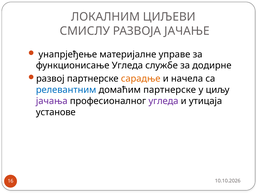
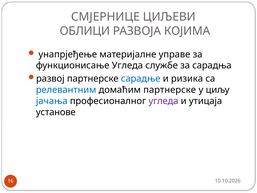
ЛОКАЛНИМ: ЛОКАЛНИМ -> СМЈЕРНИЦЕ (105, 17)
СМИСЛУ: СМИСЛУ -> ОБЛИЦИ (85, 31)
ЈАЧАЊЕ: ЈАЧАЊЕ -> КОЈИМА (187, 31)
додирне: додирне -> сарадња (212, 65)
сарадње colour: orange -> blue (141, 79)
начела: начела -> ризика (187, 79)
јачања colour: purple -> blue (52, 101)
